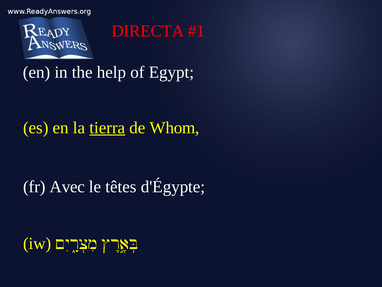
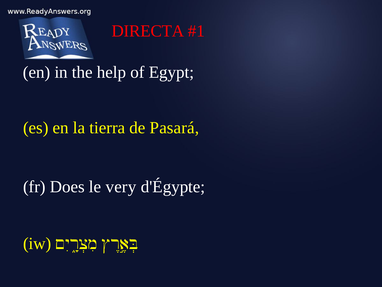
tierra underline: present -> none (107, 128)
Whom: Whom -> Pasará (174, 128)
Avec: Avec -> Does (67, 186)
têtes: têtes -> very (121, 186)
